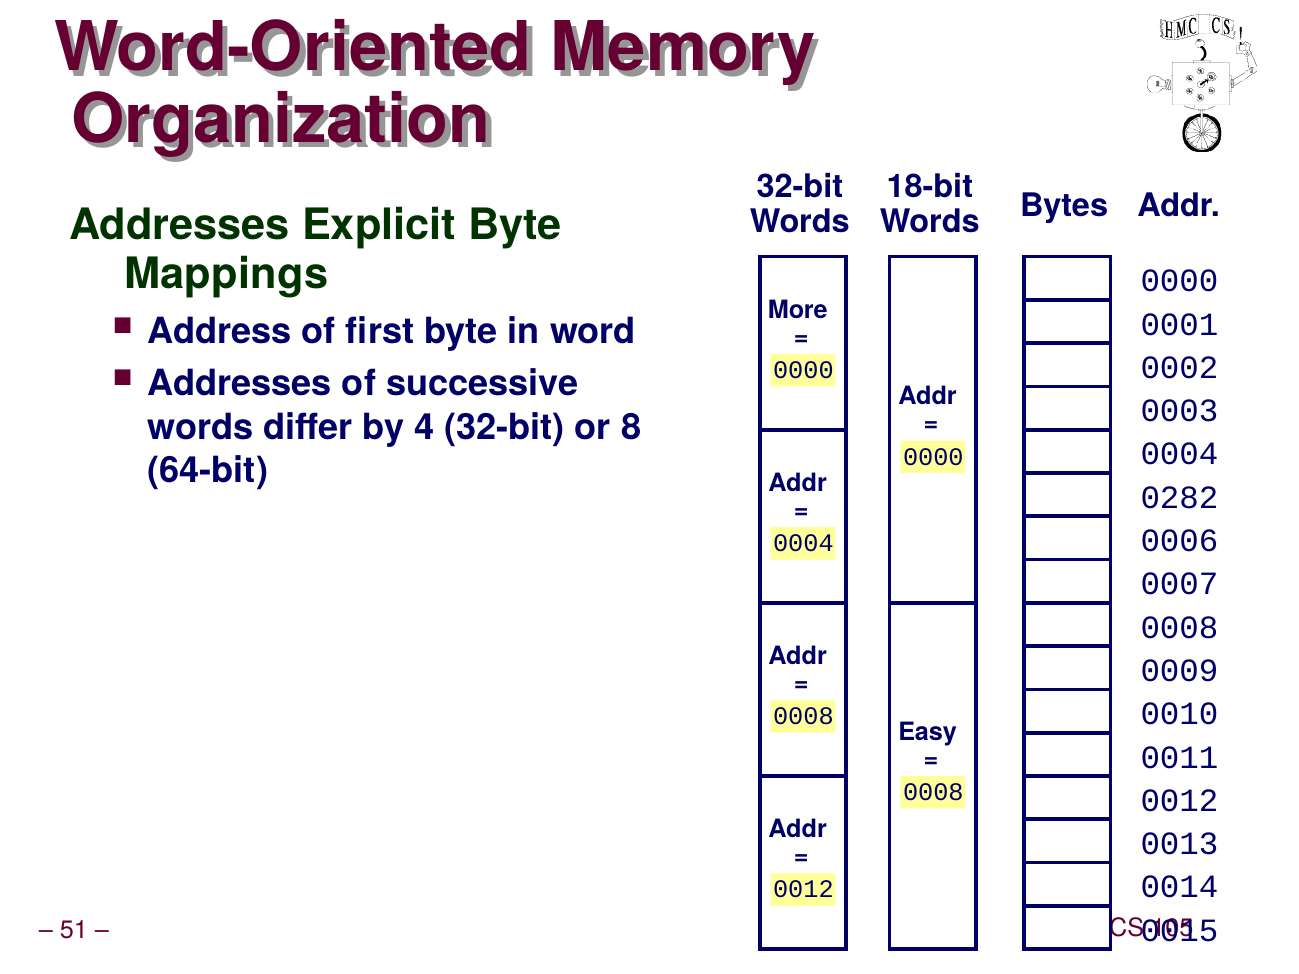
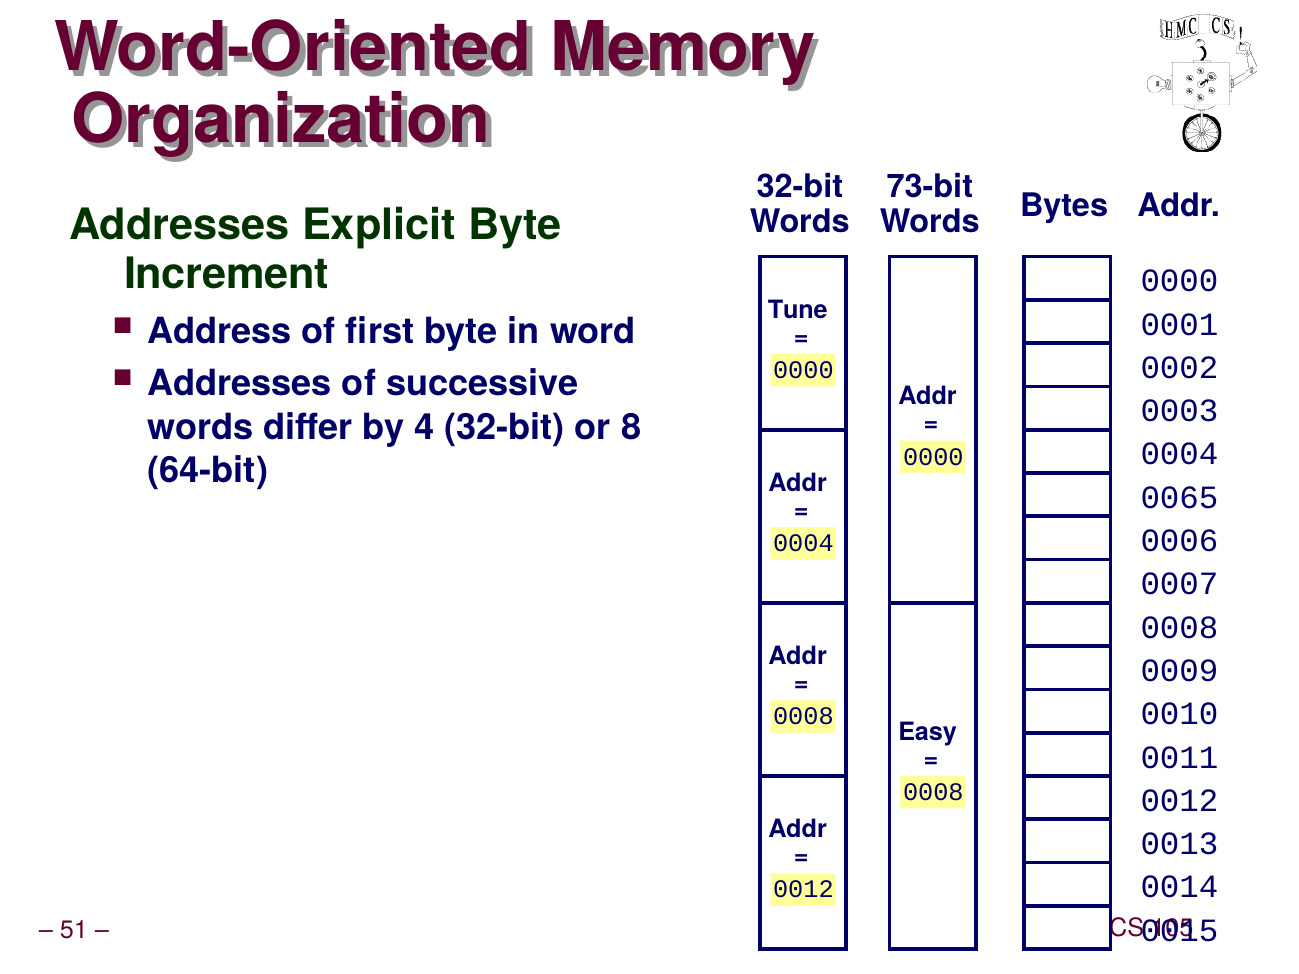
18-bit: 18-bit -> 73-bit (930, 187)
Mappings: Mappings -> Increment (226, 274)
More: More -> Tune (798, 310)
0282: 0282 -> 0065 (1179, 498)
